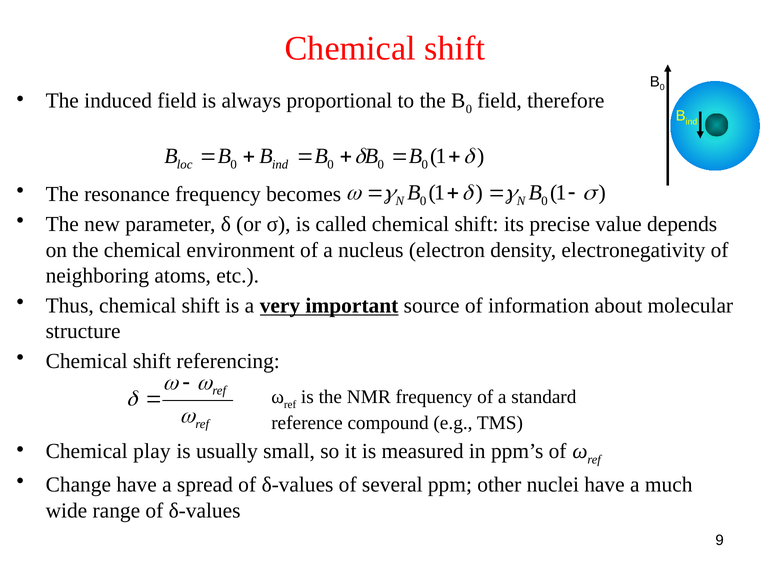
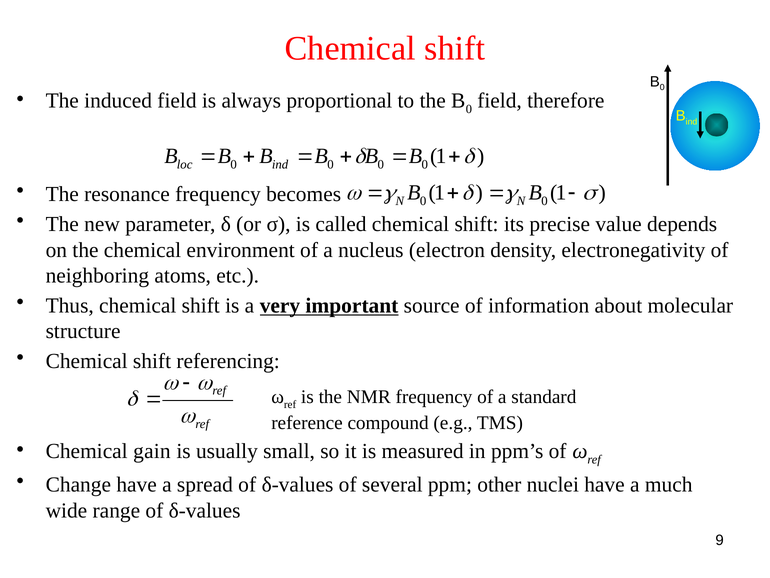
play: play -> gain (152, 451)
